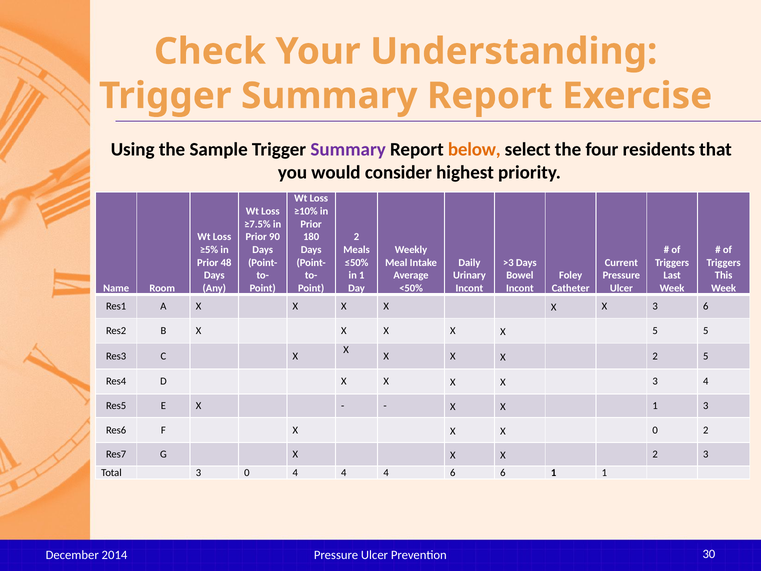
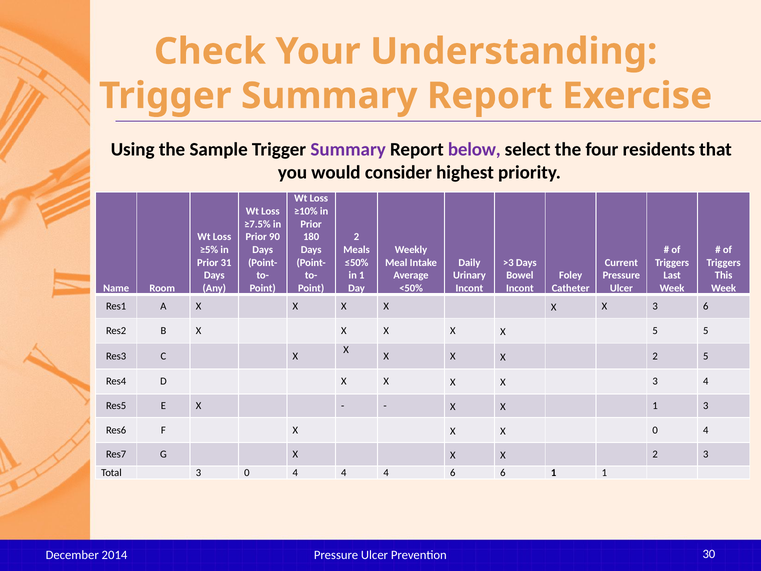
below colour: orange -> purple (474, 150)
48: 48 -> 31 (226, 262)
X 0 2: 2 -> 4 (706, 430)
